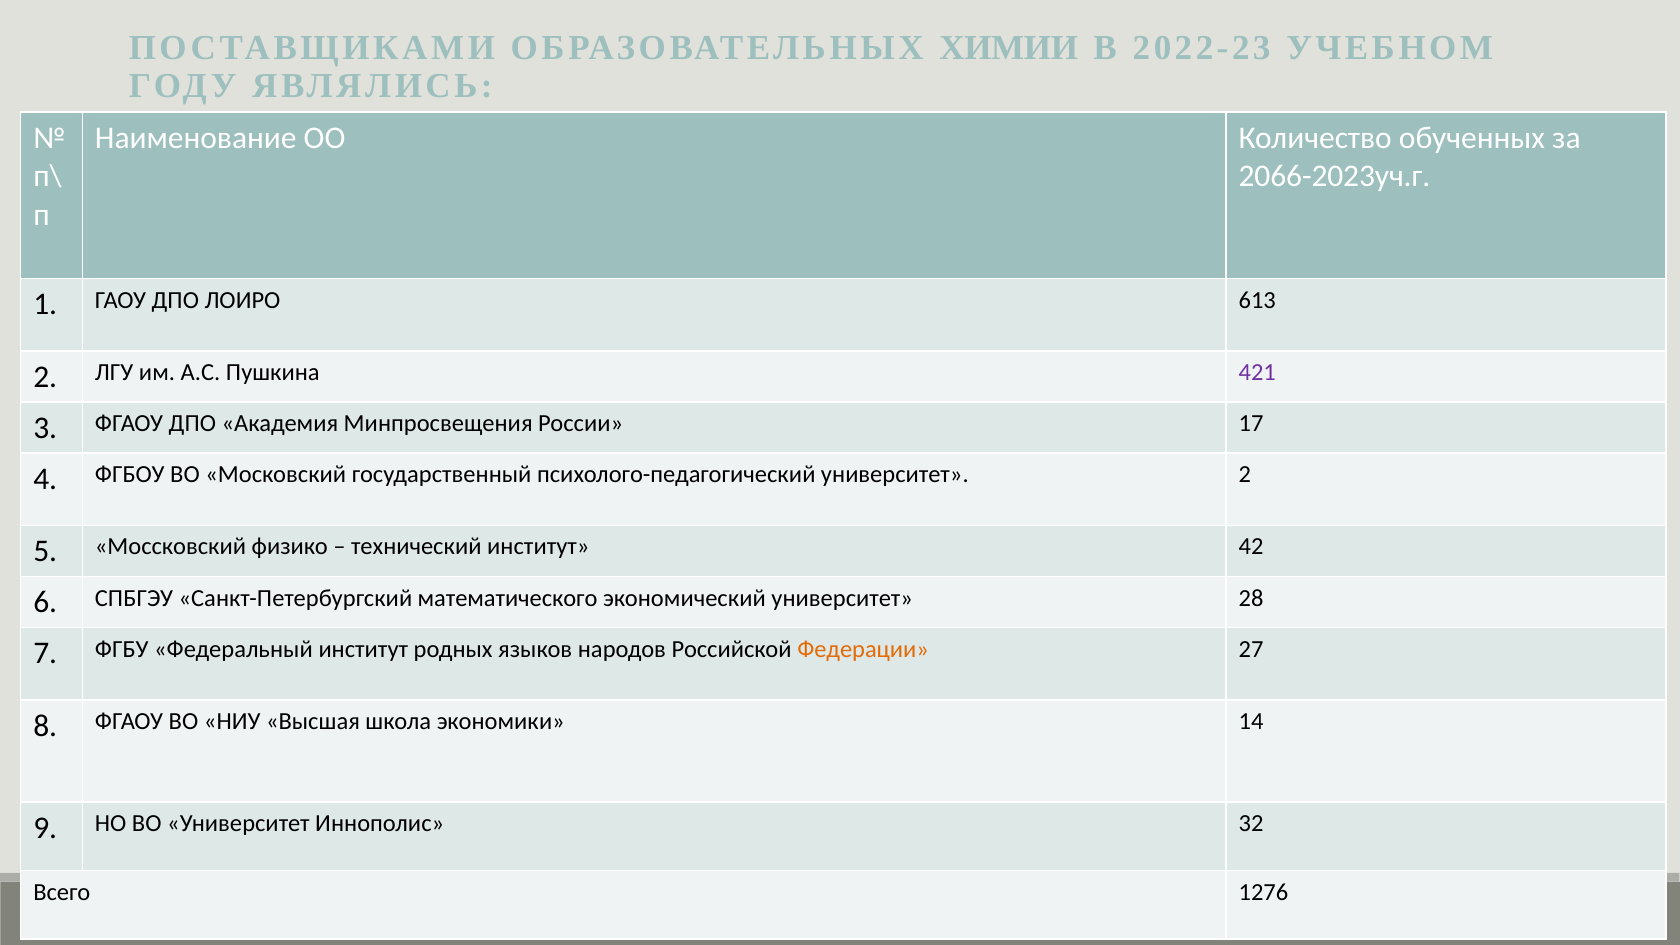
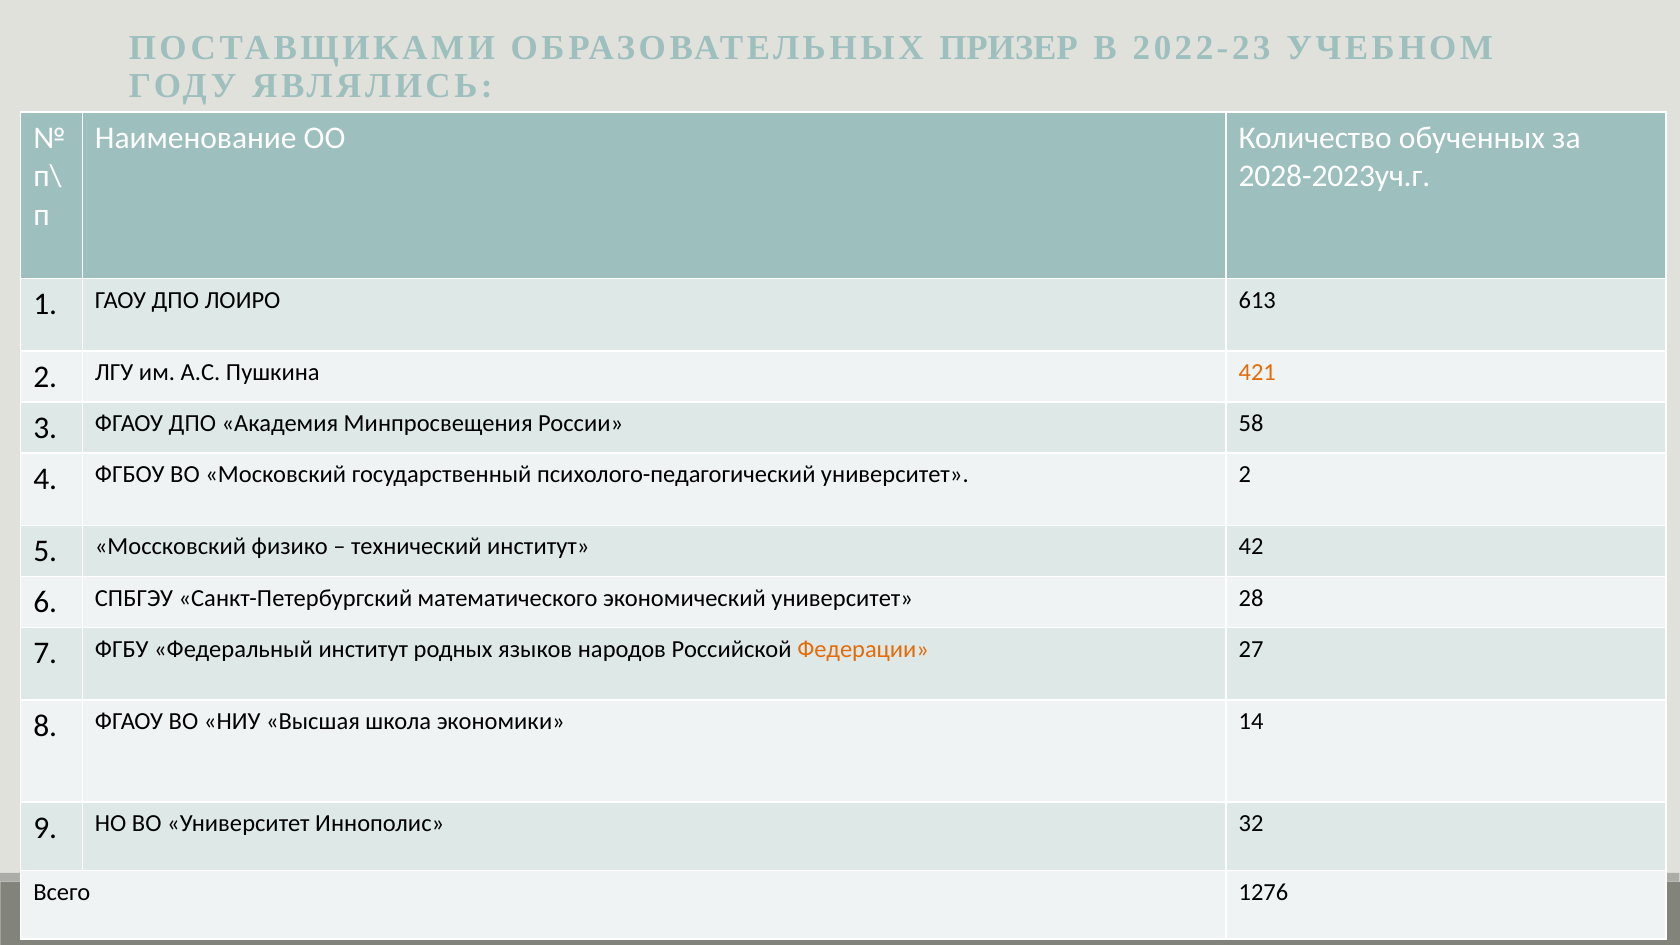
ХИМИИ: ХИМИИ -> ПРИЗЕР (1009, 48)
2066-2023уч.г: 2066-2023уч.г -> 2028-2023уч.г (1334, 177)
421 colour: purple -> orange (1257, 372)
17: 17 -> 58 (1251, 423)
